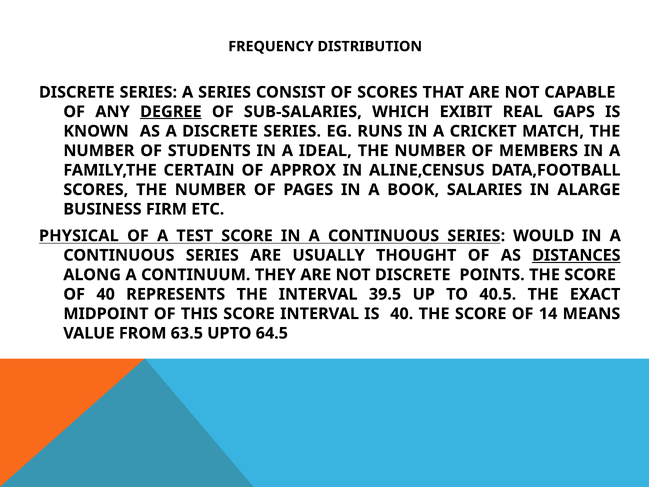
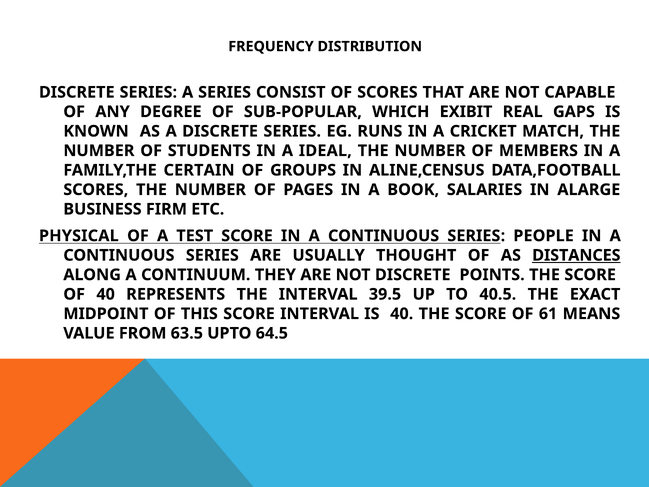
DEGREE underline: present -> none (171, 112)
SUB-SALARIES: SUB-SALARIES -> SUB-POPULAR (303, 112)
APPROX: APPROX -> GROUPS (303, 170)
WOULD: WOULD -> PEOPLE (544, 236)
14: 14 -> 61 (548, 314)
